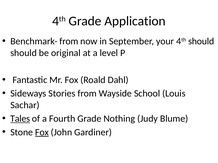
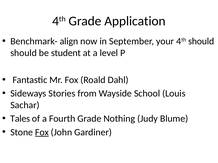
Benchmark- from: from -> align (69, 41)
original: original -> student (66, 53)
Tales underline: present -> none (20, 119)
